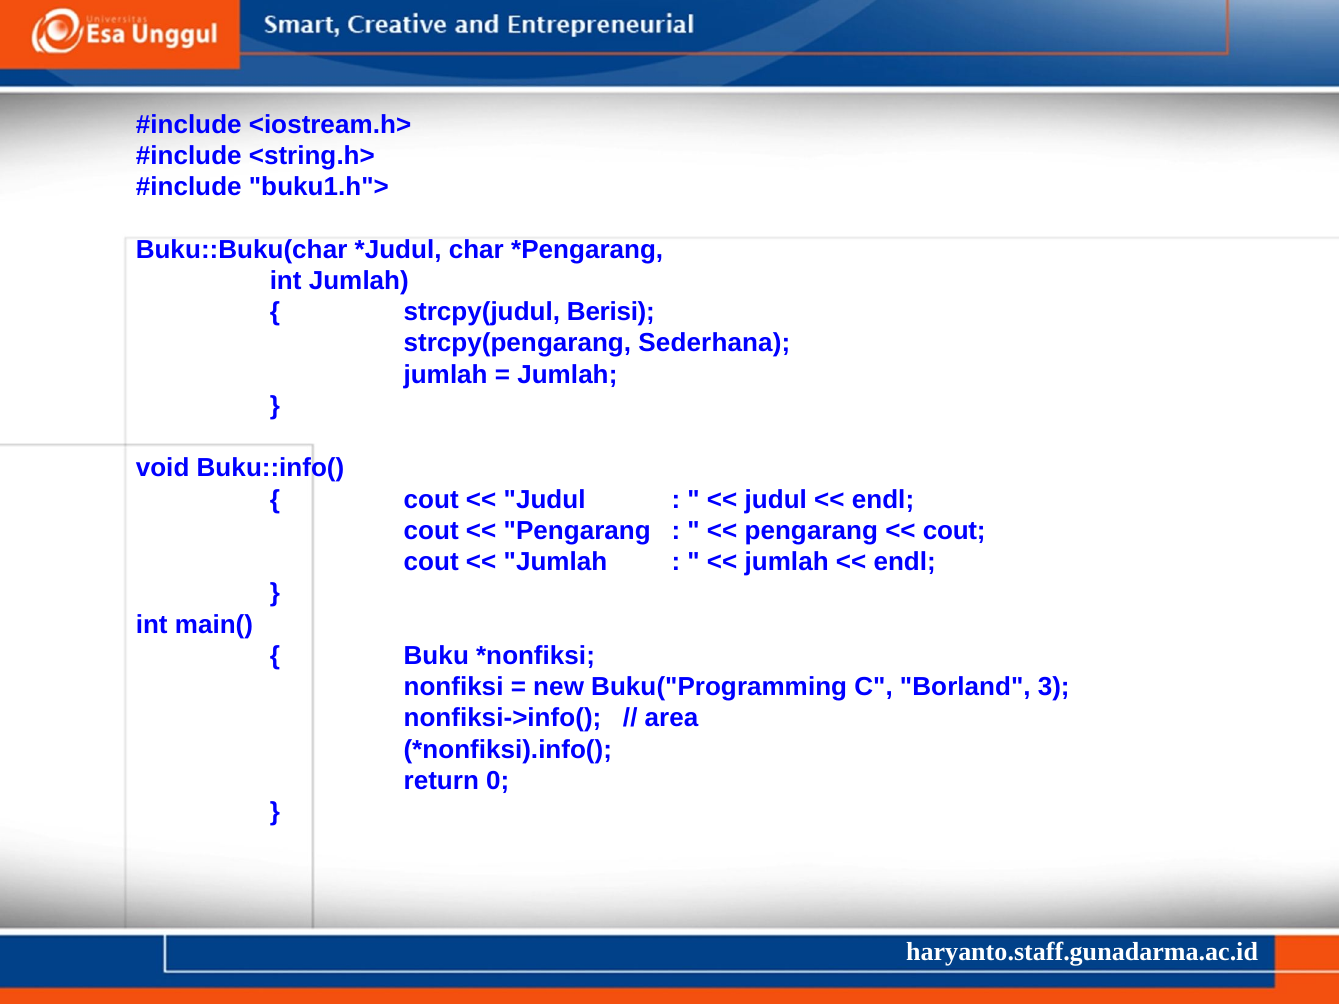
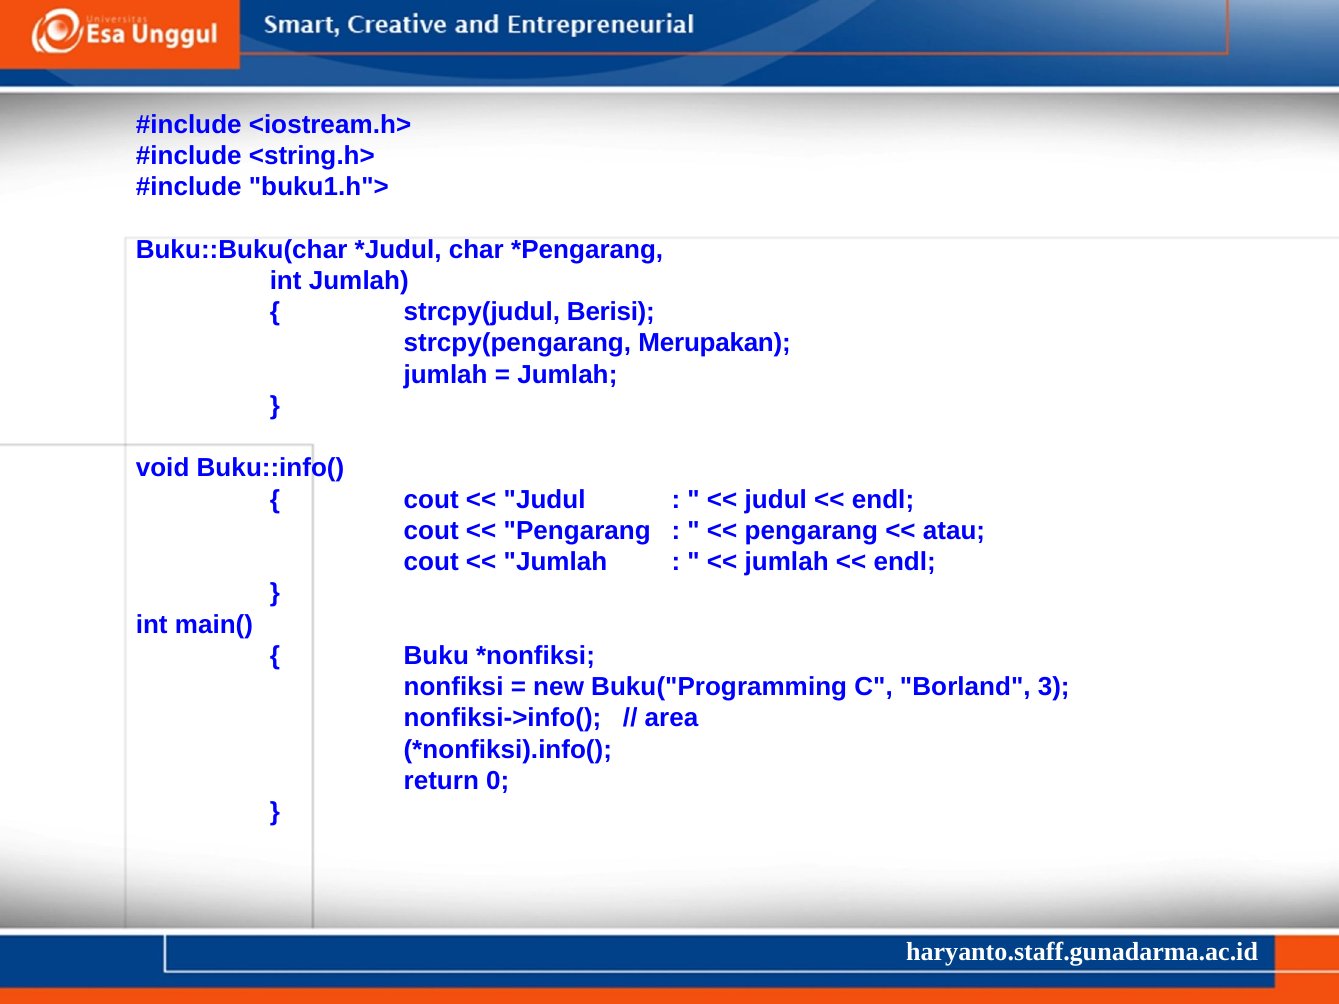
Sederhana: Sederhana -> Merupakan (715, 343)
cout: cout -> atau (954, 531)
